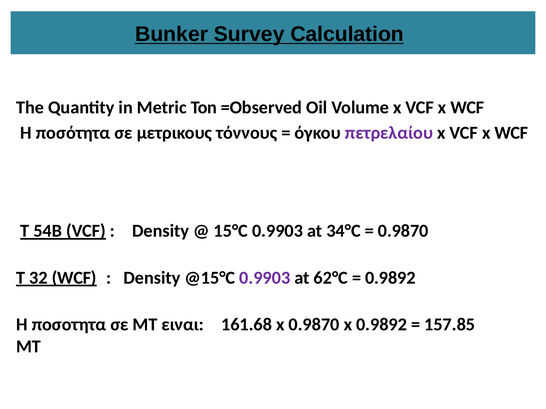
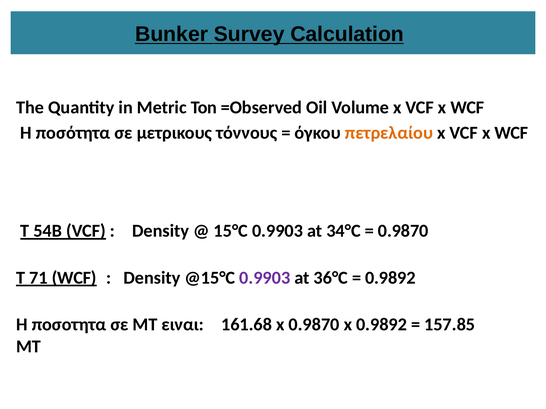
πετρελαίου colour: purple -> orange (389, 133)
32: 32 -> 71 (38, 278)
62°C: 62°C -> 36°C (331, 278)
